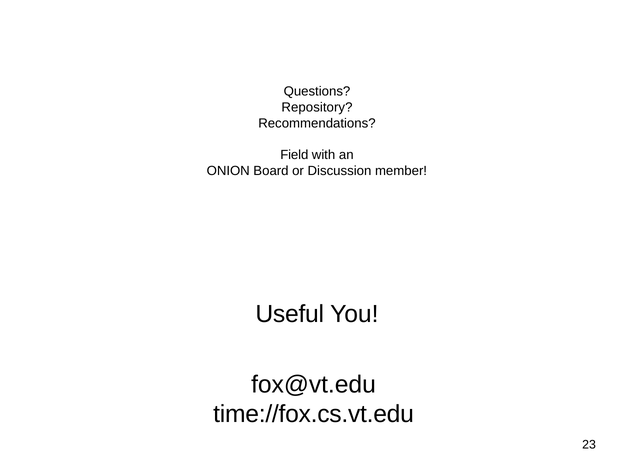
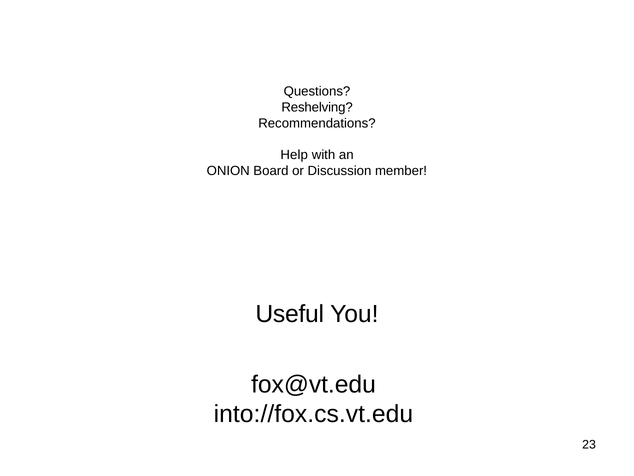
Repository: Repository -> Reshelving (317, 107)
Field: Field -> Help (294, 155)
time://fox.cs.vt.edu: time://fox.cs.vt.edu -> into://fox.cs.vt.edu (313, 414)
